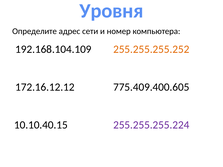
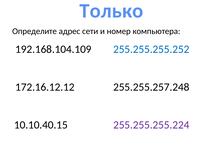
Уровня: Уровня -> Только (111, 11)
255.255.255.252 colour: orange -> blue (151, 49)
775.409.400.605: 775.409.400.605 -> 255.255.257.248 (151, 87)
